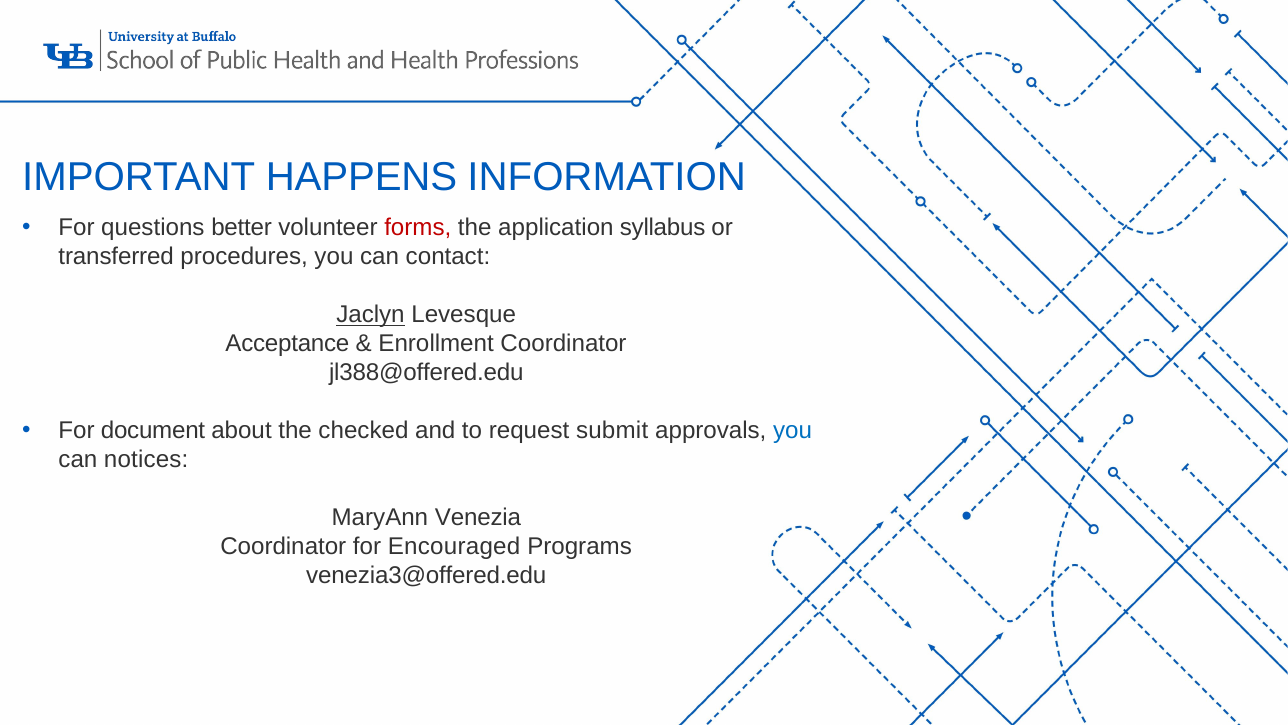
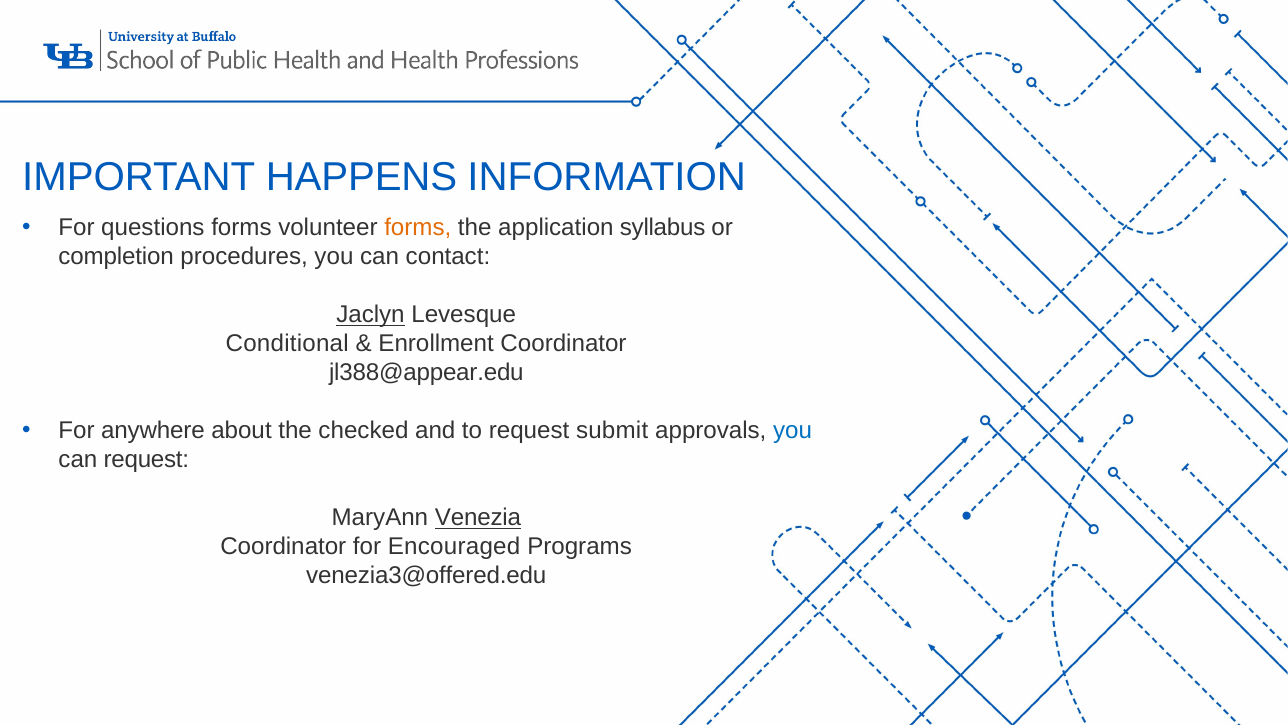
questions better: better -> forms (241, 228)
forms colour: red -> orange (418, 228)
transferred: transferred -> completion (116, 257)
Acceptance: Acceptance -> Conditional (287, 344)
jl388@offered.edu: jl388@offered.edu -> jl388@appear.edu (426, 373)
document: document -> anywhere (153, 431)
can notices: notices -> request (146, 460)
Venezia underline: none -> present (478, 518)
